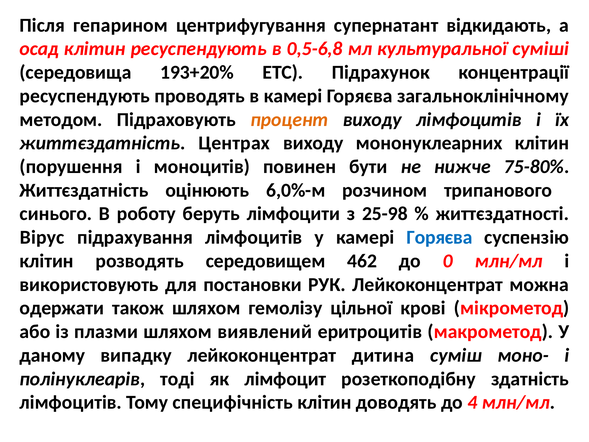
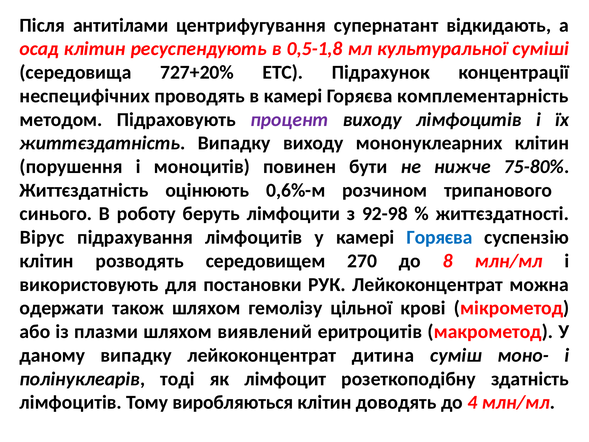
гепарином: гепарином -> антитілами (121, 25)
0,5-6,8: 0,5-6,8 -> 0,5-1,8 (315, 49)
193+20%: 193+20% -> 727+20% (197, 72)
ресуспендують: ресуспендують -> неспецифічних (85, 96)
загальноклінічному: загальноклінічному -> комплементарність (483, 96)
процент colour: orange -> purple (289, 119)
життєздатність Центрах: Центрах -> Випадку (234, 143)
6,0%-м: 6,0%-м -> 0,6%-м (296, 190)
25-98: 25-98 -> 92-98 (385, 214)
462: 462 -> 270 (362, 261)
0: 0 -> 8 (448, 261)
специфічність: специфічність -> виробляються (233, 402)
